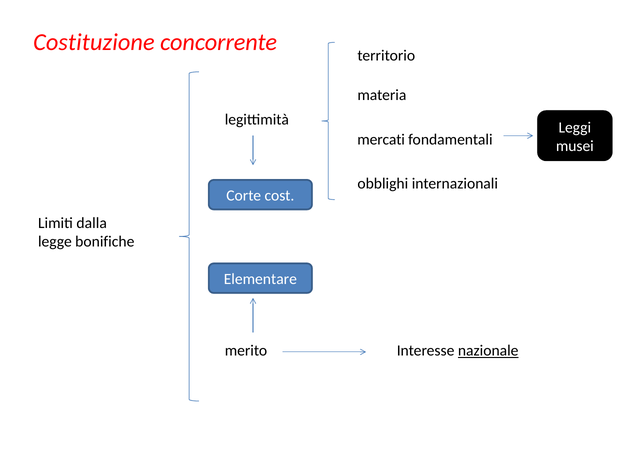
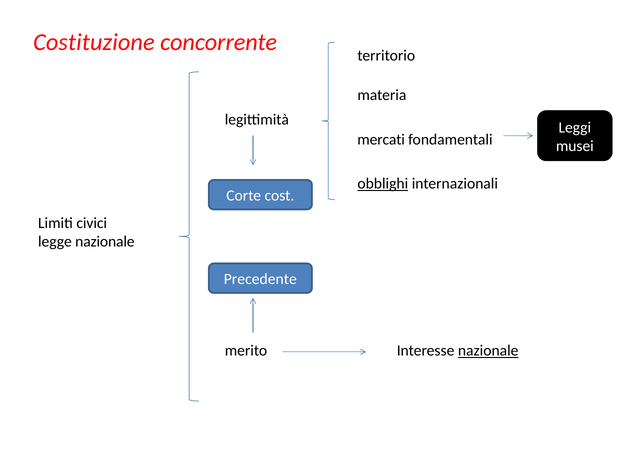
obblighi underline: none -> present (383, 184)
dalla: dalla -> civici (92, 223)
legge bonifiche: bonifiche -> nazionale (105, 242)
Elementare: Elementare -> Precedente (260, 279)
